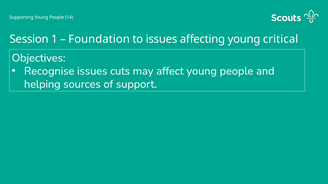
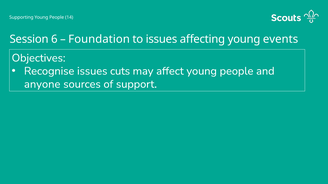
1: 1 -> 6 (54, 39)
critical: critical -> events (281, 39)
helping: helping -> anyone (42, 84)
